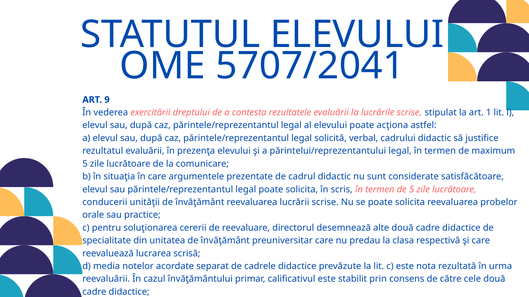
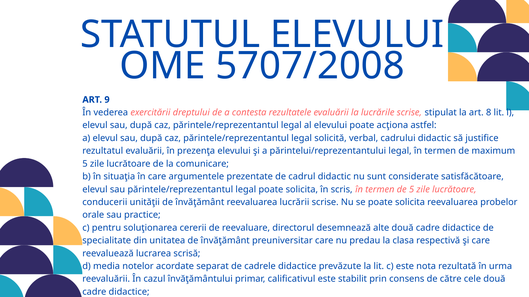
5707/2041: 5707/2041 -> 5707/2008 (310, 66)
1: 1 -> 8 (489, 113)
